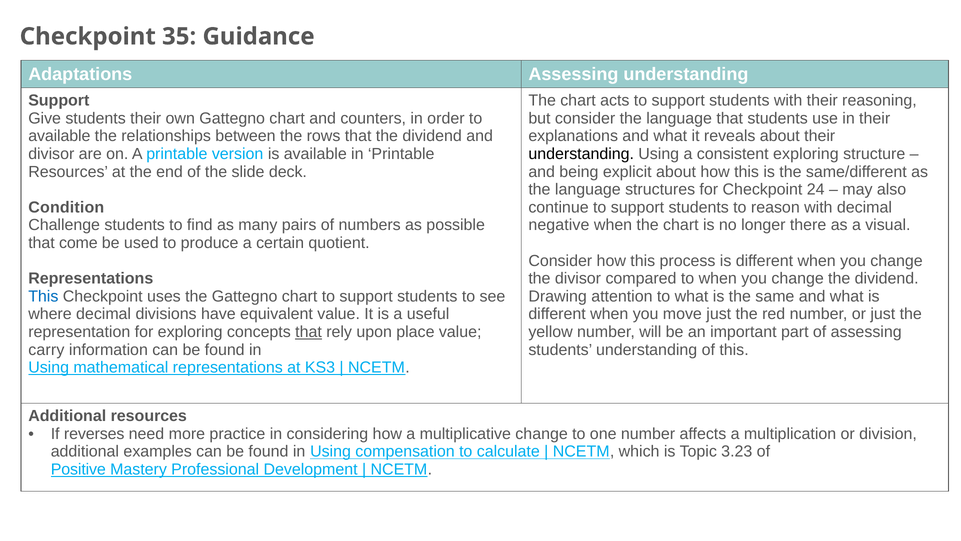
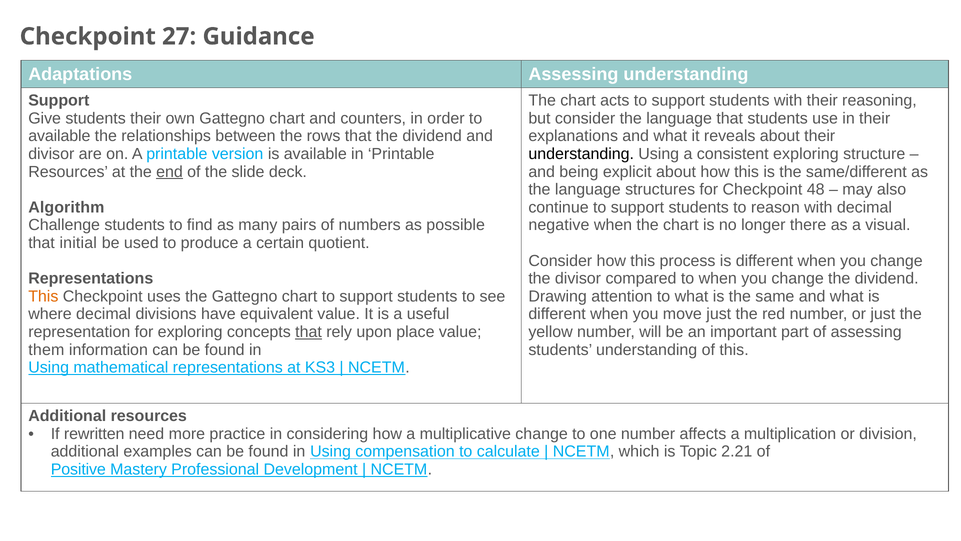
35: 35 -> 27 (179, 36)
end underline: none -> present (169, 172)
24: 24 -> 48 (816, 189)
Condition: Condition -> Algorithm (66, 207)
come: come -> initial (78, 243)
This colour: blue -> orange (43, 296)
carry: carry -> them (46, 350)
reverses: reverses -> rewritten (94, 433)
3.23: 3.23 -> 2.21 (737, 451)
